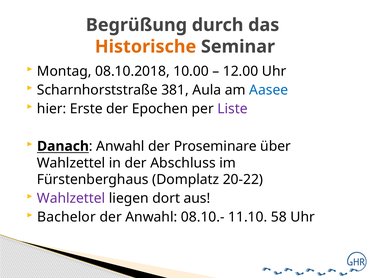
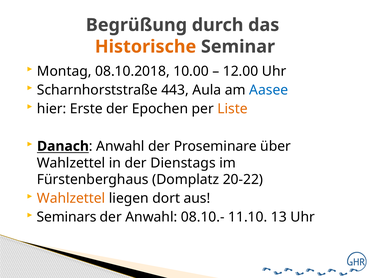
381: 381 -> 443 (175, 90)
Liste colour: purple -> orange (233, 109)
Abschluss: Abschluss -> Dienstags (183, 163)
Wahlzettel colour: purple -> orange (71, 198)
Bachelor: Bachelor -> Seminars (67, 217)
58: 58 -> 13 (279, 217)
